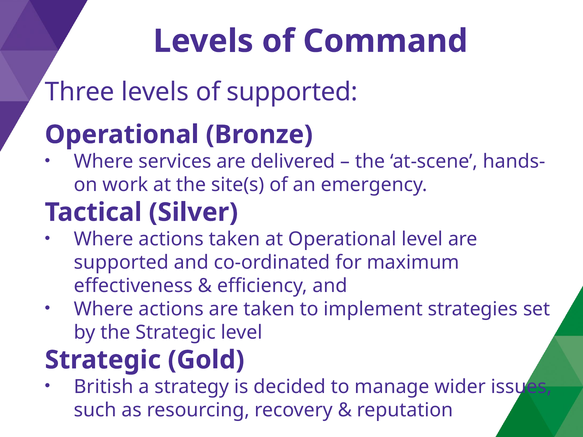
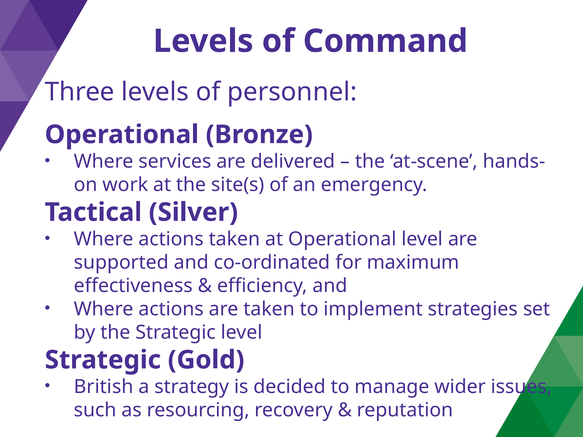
of supported: supported -> personnel (292, 92)
